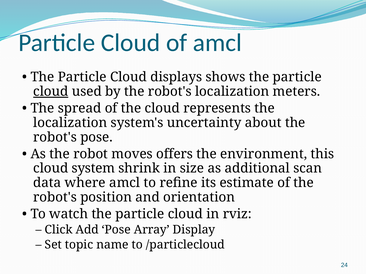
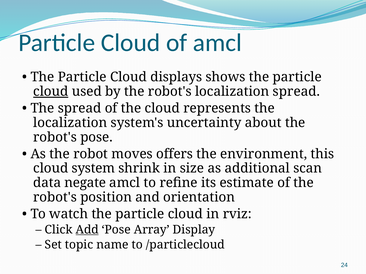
localization meters: meters -> spread (296, 92)
where: where -> negate (85, 183)
Add underline: none -> present (87, 230)
